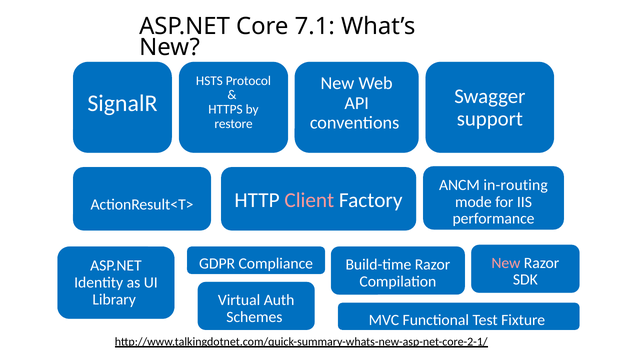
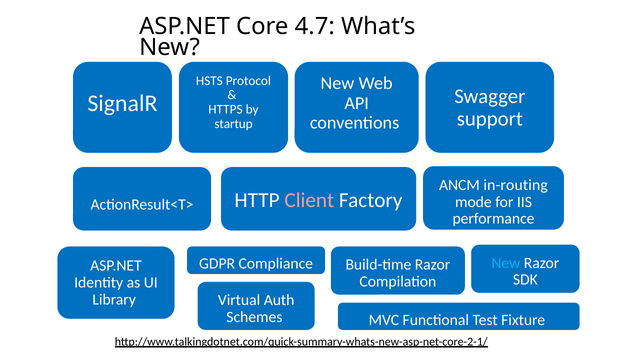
7.1: 7.1 -> 4.7 (315, 27)
restore: restore -> startup (234, 124)
New colour: pink -> light blue (506, 263)
